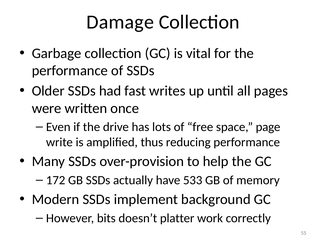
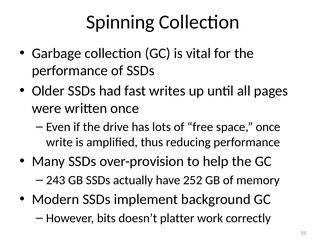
Damage: Damage -> Spinning (120, 22)
space page: page -> once (268, 127)
172: 172 -> 243 (56, 180)
533: 533 -> 252 (193, 180)
